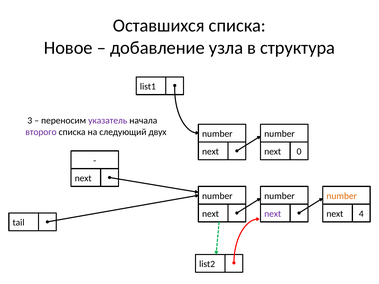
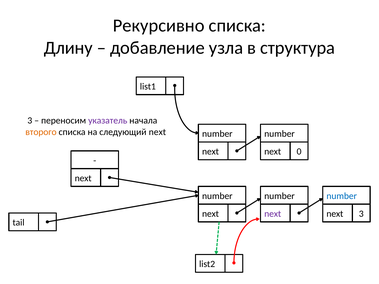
Оставшихся: Оставшихся -> Рекурсивно (159, 26)
Новое: Новое -> Длину (68, 48)
второго colour: purple -> orange (41, 132)
следующий двух: двух -> next (157, 132)
number colour: orange -> blue (342, 196)
next 4: 4 -> 3 (361, 214)
